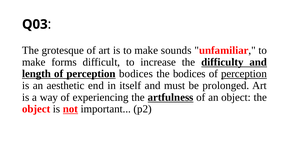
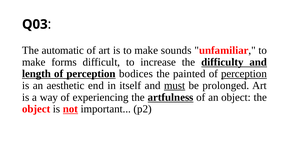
grotesque: grotesque -> automatic (63, 50)
the bodices: bodices -> painted (189, 74)
must underline: none -> present (175, 85)
